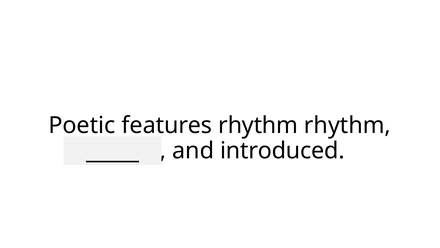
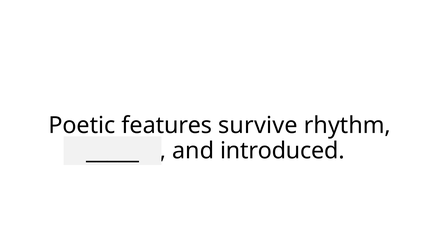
rhythm: rhythm -> survive (258, 125)
